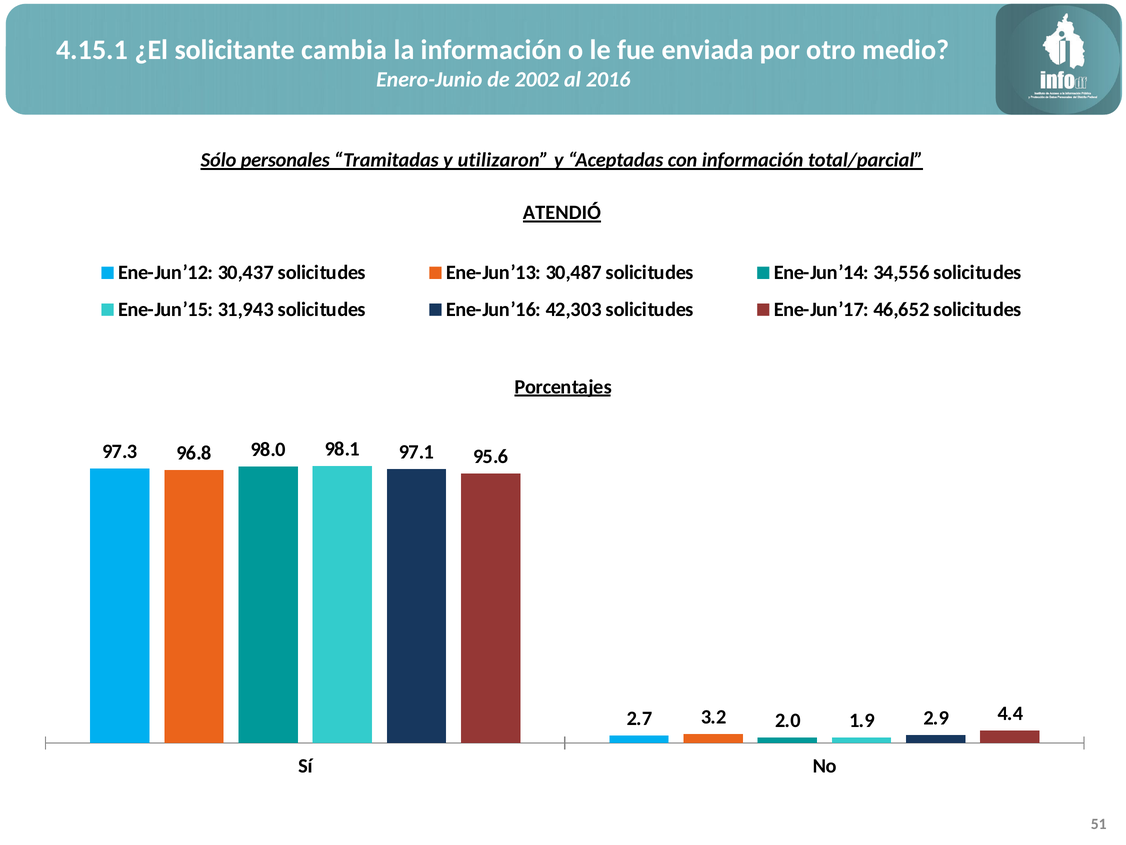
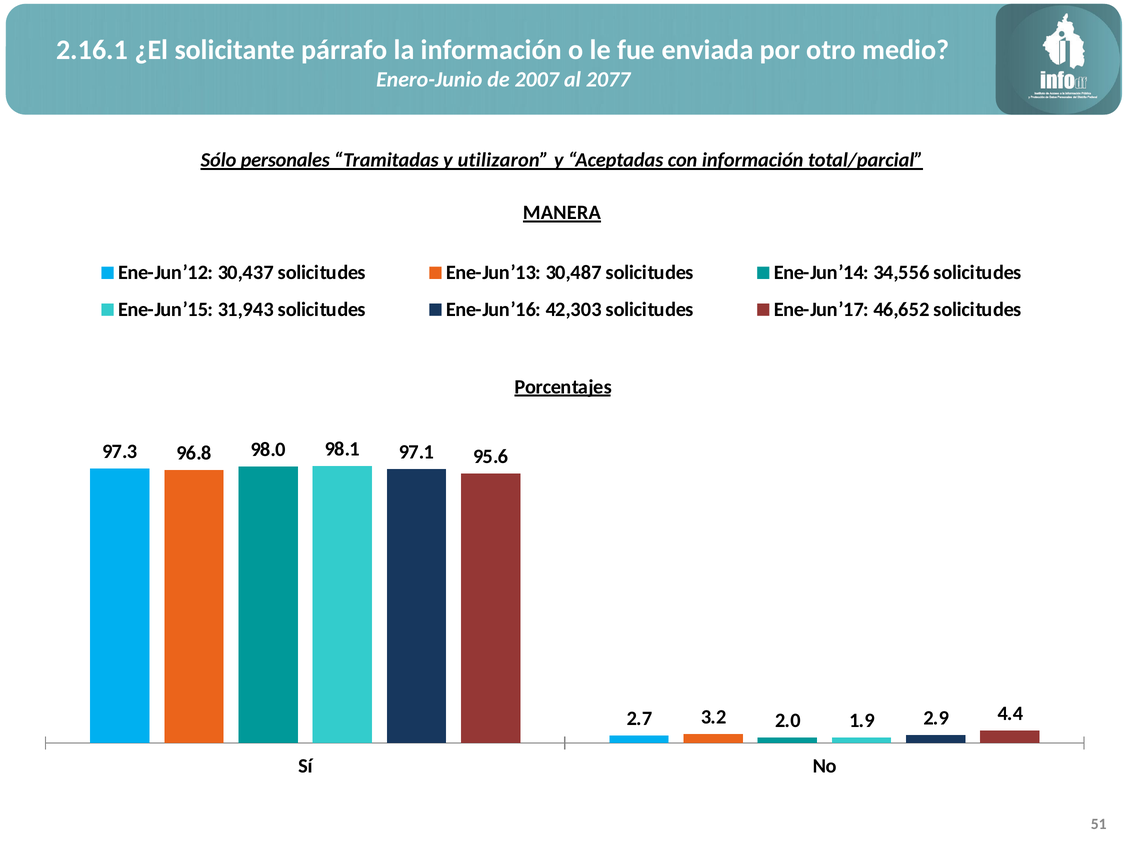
4.15.1: 4.15.1 -> 2.16.1 (92, 50)
cambia: cambia -> párrafo (344, 50)
2002: 2002 -> 2007 (537, 79)
2016: 2016 -> 2077 (608, 79)
ATENDIÓ: ATENDIÓ -> MANERA (562, 213)
